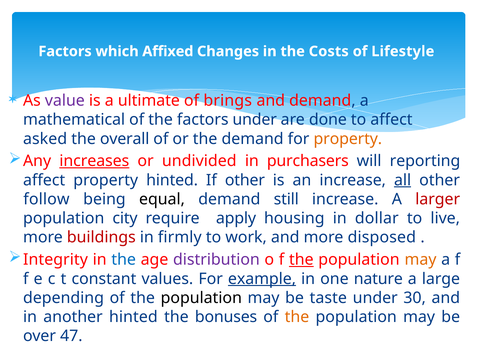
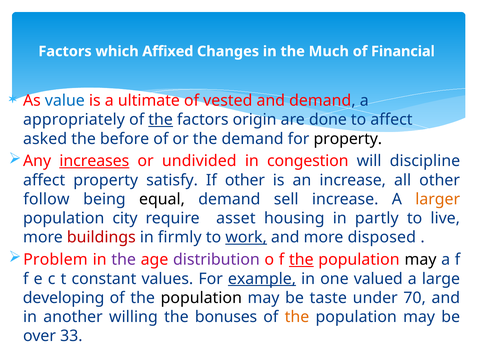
Costs: Costs -> Much (329, 51)
Lifestyle: Lifestyle -> Financial (403, 51)
value colour: purple -> blue (65, 100)
brings: brings -> vested (228, 100)
mathematical: mathematical -> appropriately (74, 120)
the underline: none -> present (161, 120)
factors under: under -> origin (255, 120)
overall: overall -> before (125, 139)
property colour: orange -> black (348, 139)
purchasers: purchasers -> congestion (308, 161)
reporting: reporting -> discipline (425, 161)
property hinted: hinted -> satisfy (172, 180)
all underline: present -> none (403, 180)
still: still -> sell (286, 199)
larger colour: red -> orange (438, 199)
apply: apply -> asset (236, 218)
dollar: dollar -> partly (377, 218)
work underline: none -> present (246, 237)
Integrity: Integrity -> Problem (55, 259)
the colour: blue -> purple (124, 259)
may colour: orange -> black (421, 259)
nature: nature -> valued (378, 279)
depending: depending -> developing (64, 298)
30: 30 -> 70 (415, 298)
another hinted: hinted -> willing (133, 317)
47: 47 -> 33 (71, 336)
